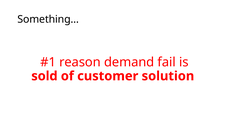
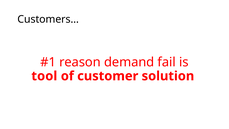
Something…: Something… -> Customers… (48, 19)
sold: sold -> tool (44, 76)
